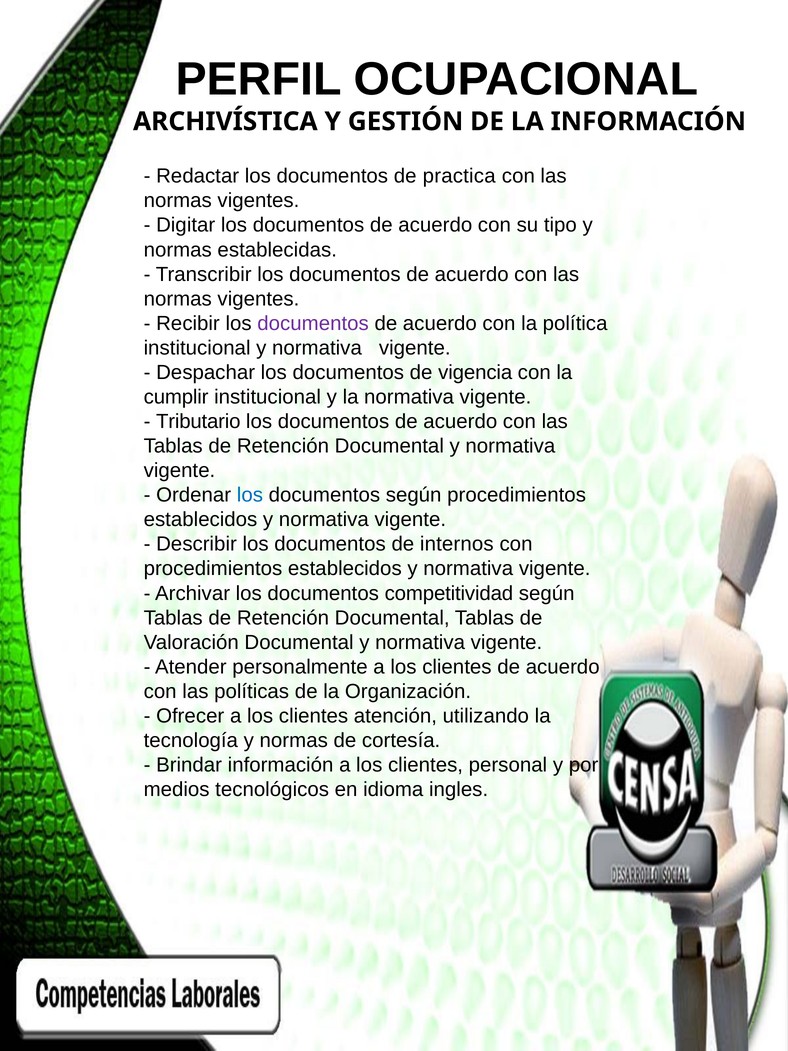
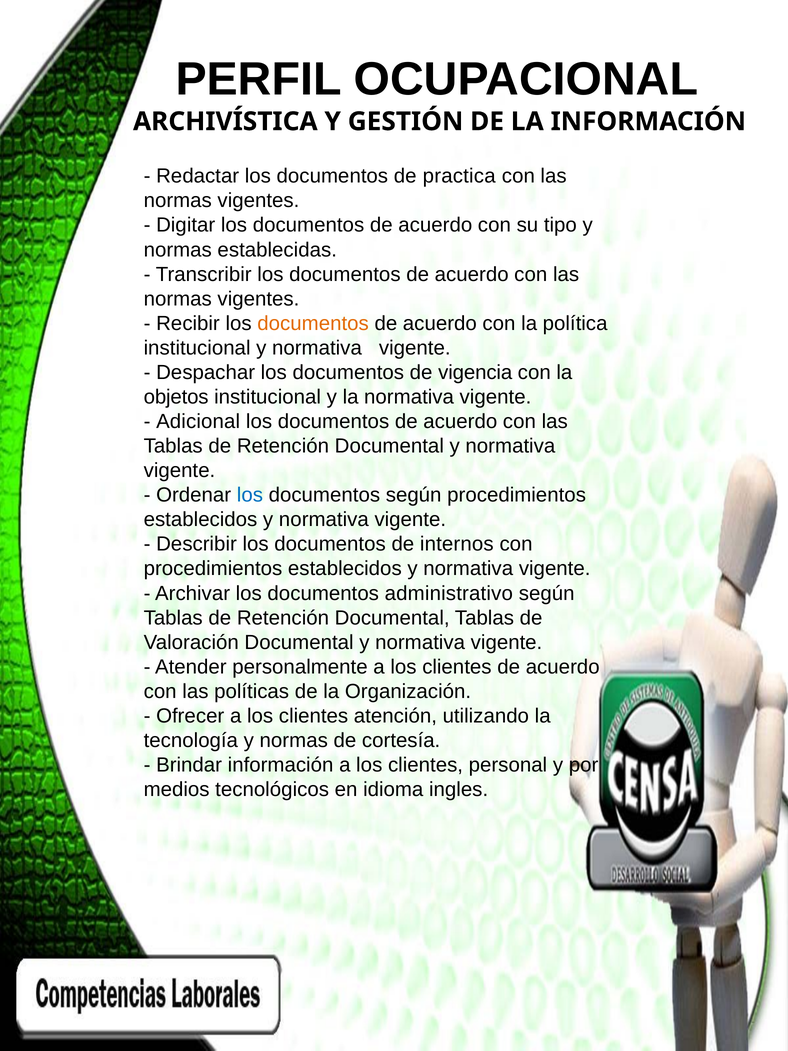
documentos colour: purple -> orange (313, 323)
cumplir: cumplir -> objetos (176, 397)
Tributario: Tributario -> Adicional (198, 421)
competitividad: competitividad -> administrativo (449, 593)
